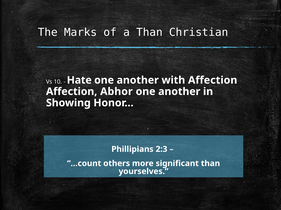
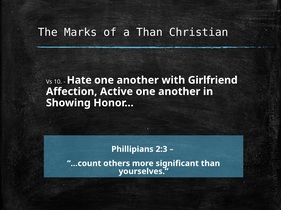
with Affection: Affection -> Girlfriend (213, 80)
Abhor: Abhor -> Active (116, 92)
